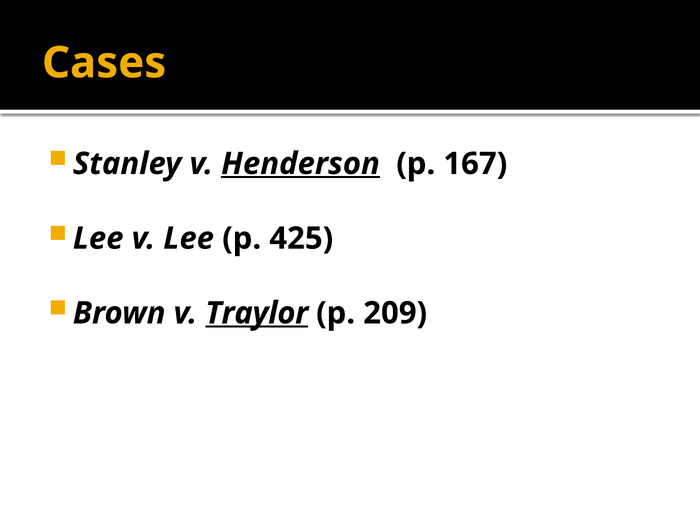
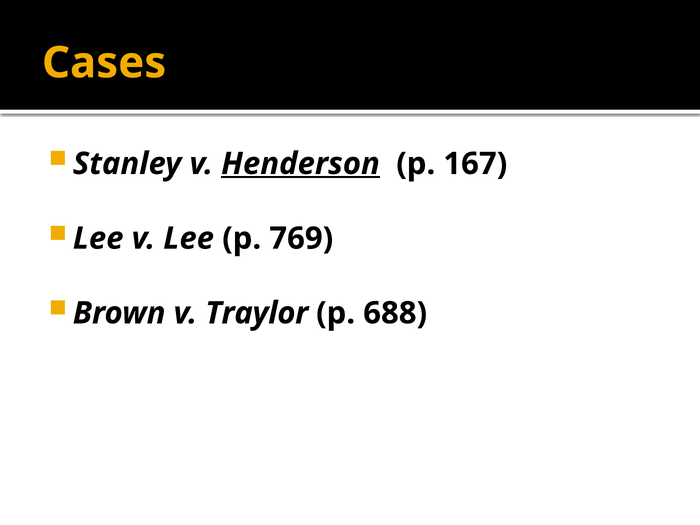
425: 425 -> 769 (301, 238)
Traylor underline: present -> none (257, 313)
209: 209 -> 688 (395, 313)
